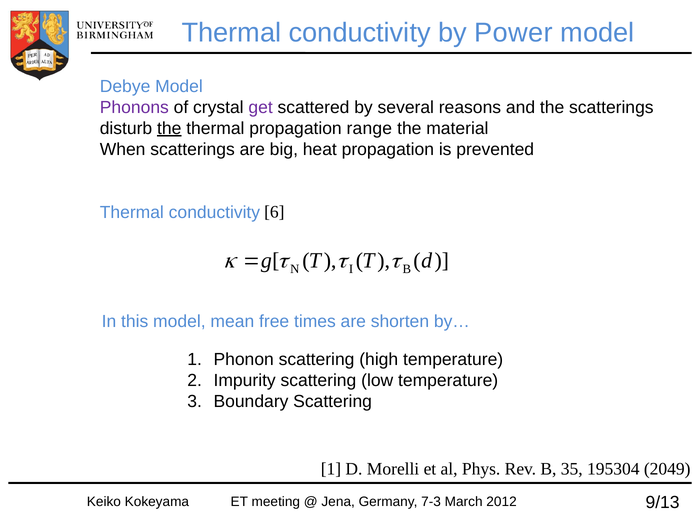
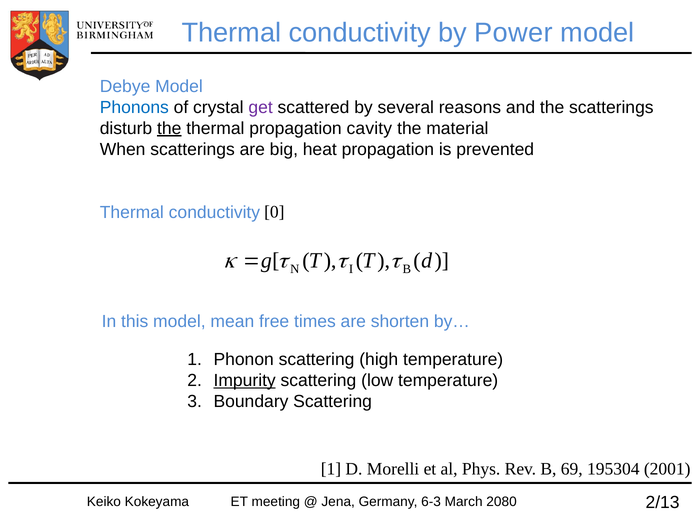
Phonons colour: purple -> blue (134, 107)
range: range -> cavity (369, 128)
6: 6 -> 0 (274, 212)
Impurity underline: none -> present (245, 381)
35: 35 -> 69 (572, 469)
2049: 2049 -> 2001 (667, 469)
9/13: 9/13 -> 2/13 (663, 502)
7-3: 7-3 -> 6-3 (431, 502)
2012: 2012 -> 2080 (502, 502)
